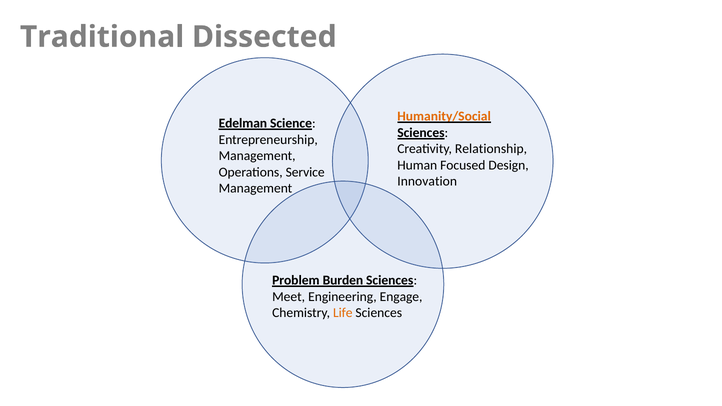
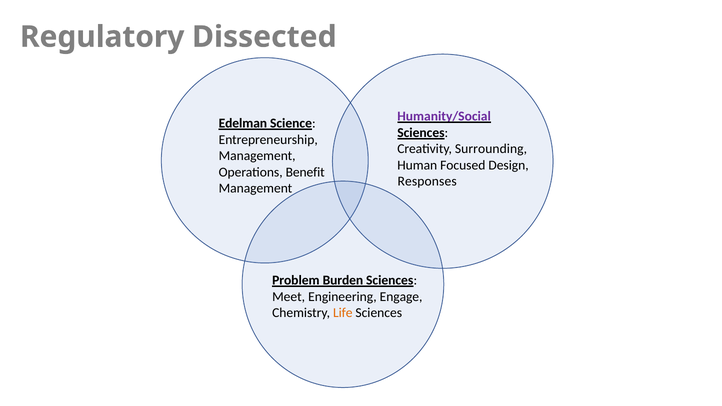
Traditional: Traditional -> Regulatory (102, 37)
Humanity/Social colour: orange -> purple (444, 117)
Relationship: Relationship -> Surrounding (491, 149)
Service: Service -> Benefit (305, 172)
Innovation: Innovation -> Responses (427, 182)
